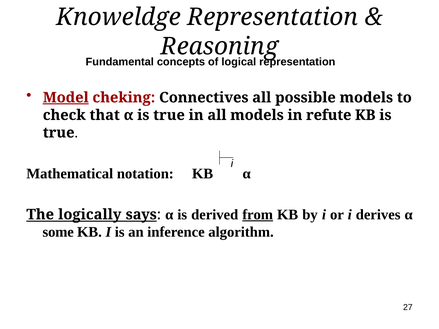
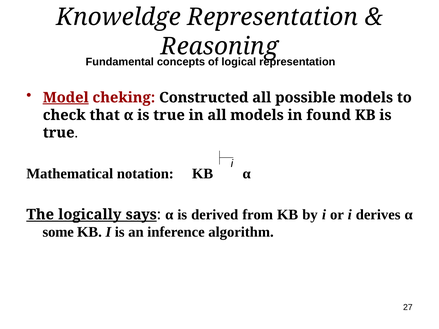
Connectives: Connectives -> Constructed (204, 98)
refute: refute -> found (329, 115)
from underline: present -> none (258, 215)
